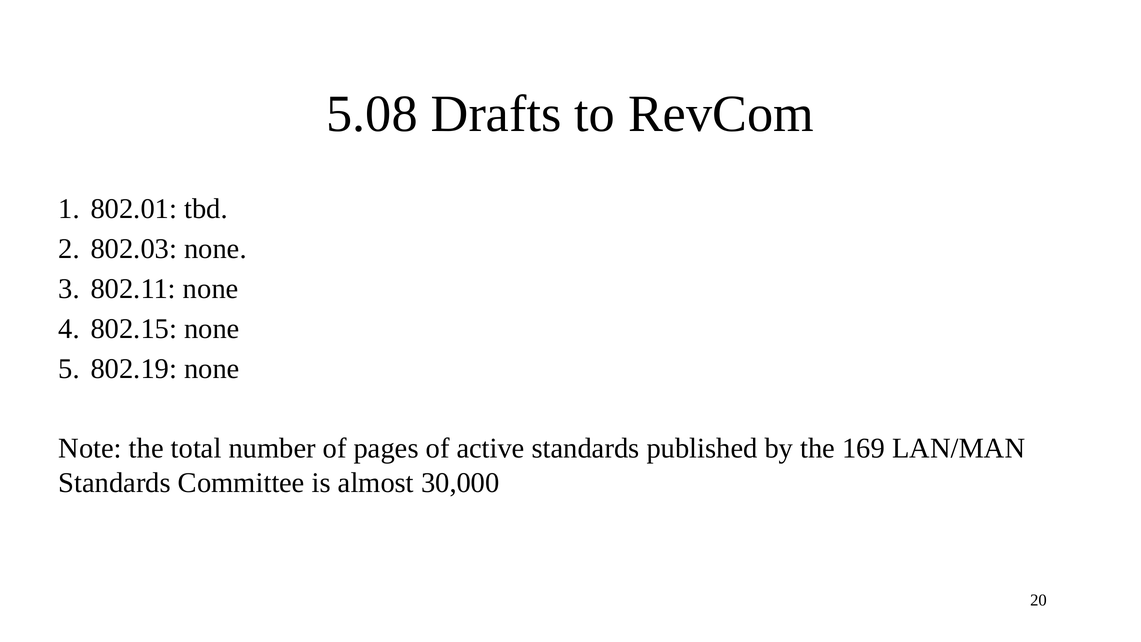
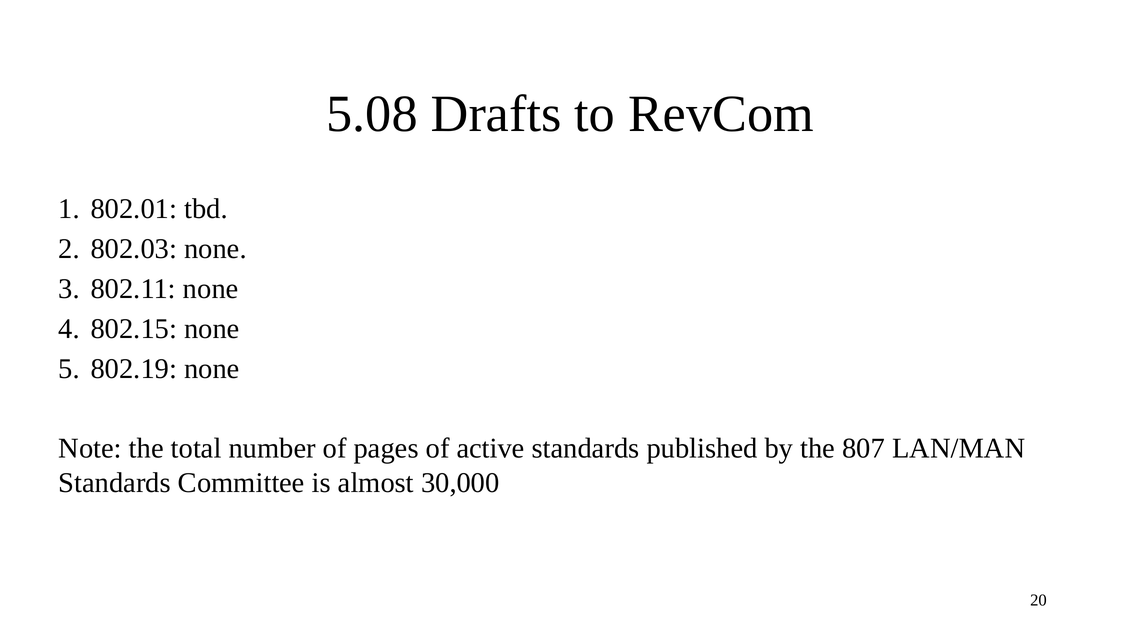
169: 169 -> 807 (864, 448)
